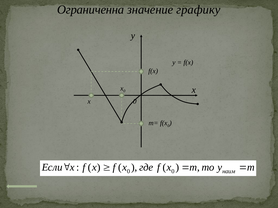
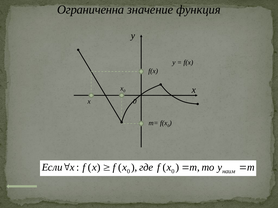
графику: графику -> функция (198, 10)
